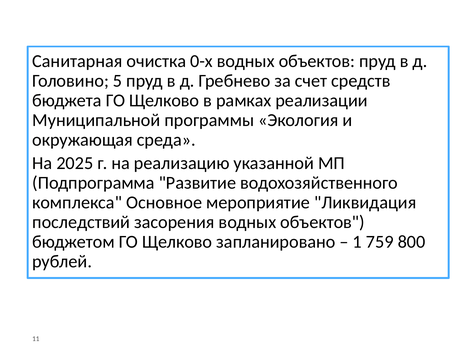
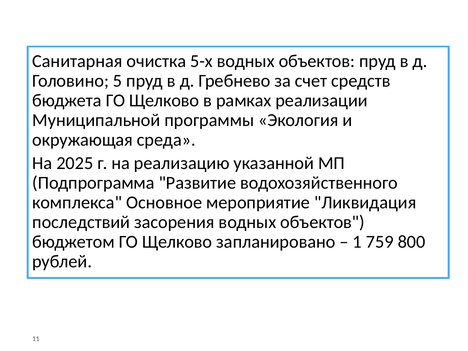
0-х: 0-х -> 5-х (202, 61)
